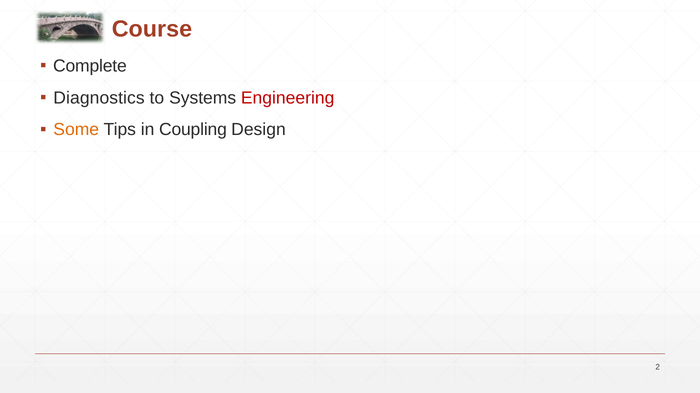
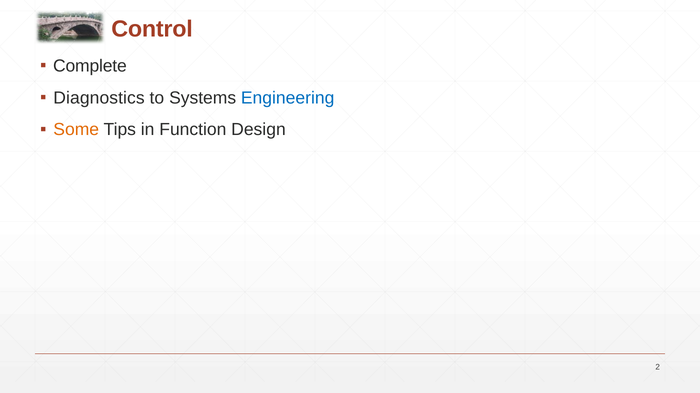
Course: Course -> Control (152, 29)
Engineering colour: red -> blue (288, 98)
Coupling: Coupling -> Function (193, 130)
